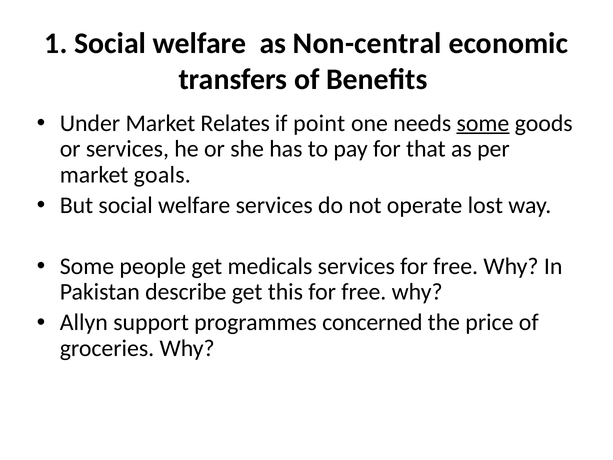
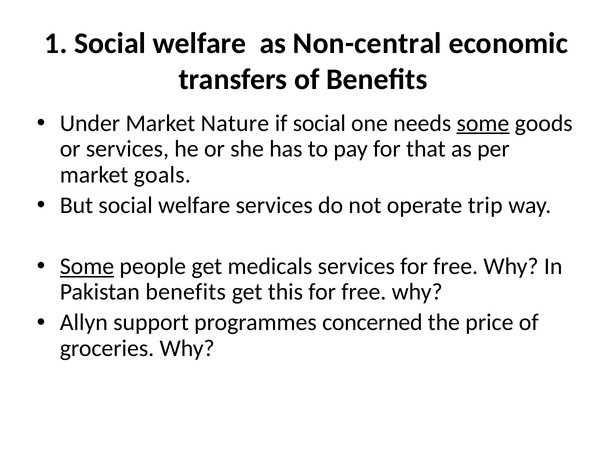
Relates: Relates -> Nature (235, 123)
if point: point -> social (319, 123)
lost: lost -> trip (485, 205)
Some underline: none -> present (87, 266)
Pakistan describe: describe -> benefits (186, 292)
